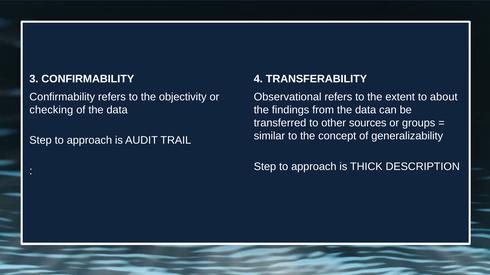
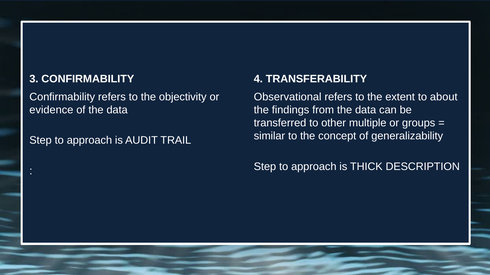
checking: checking -> evidence (51, 110)
sources: sources -> multiple (368, 123)
